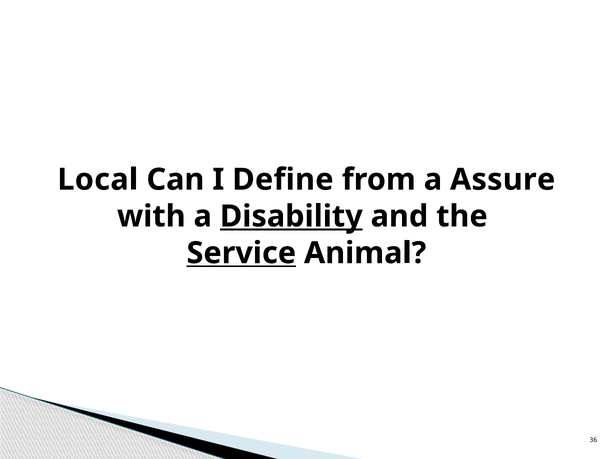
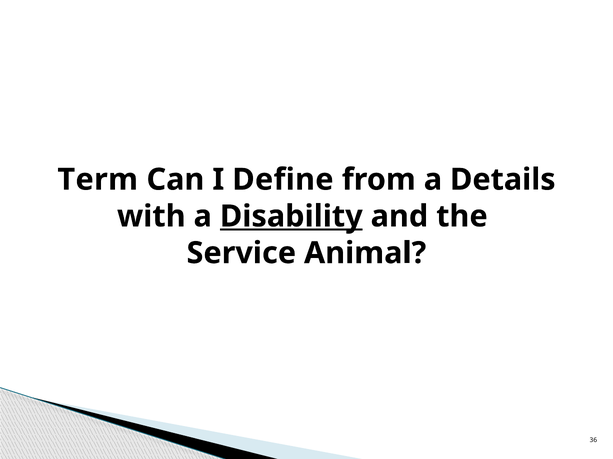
Local: Local -> Term (98, 180)
Assure: Assure -> Details (503, 180)
Service underline: present -> none (241, 253)
